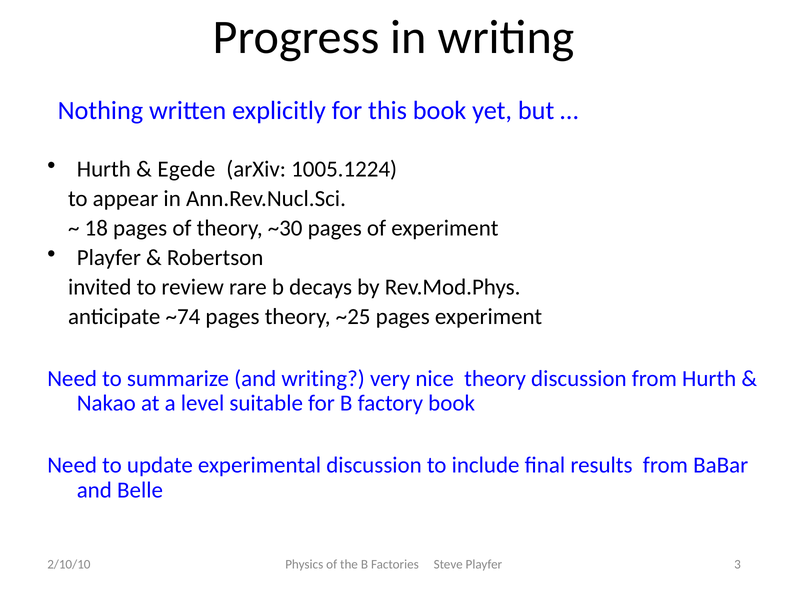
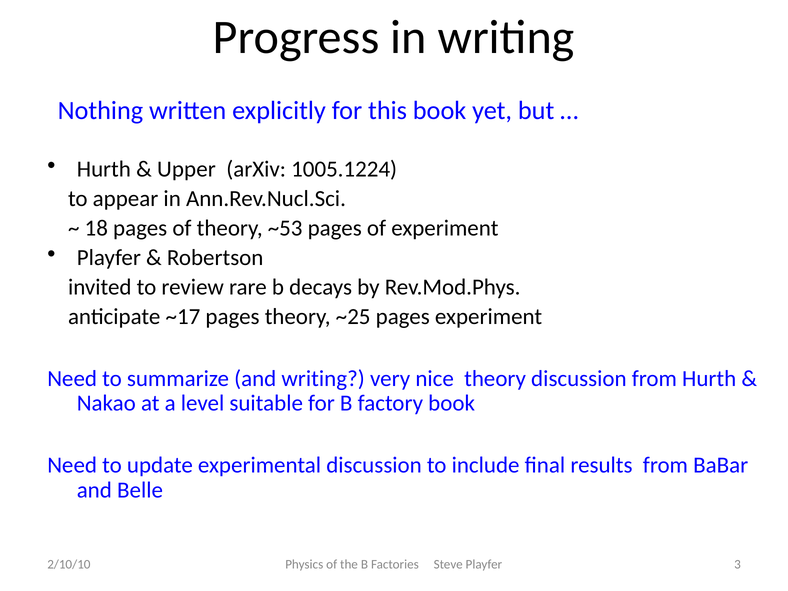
Egede: Egede -> Upper (186, 169)
~30: ~30 -> ~53 (285, 228)
~74: ~74 -> ~17 (183, 317)
